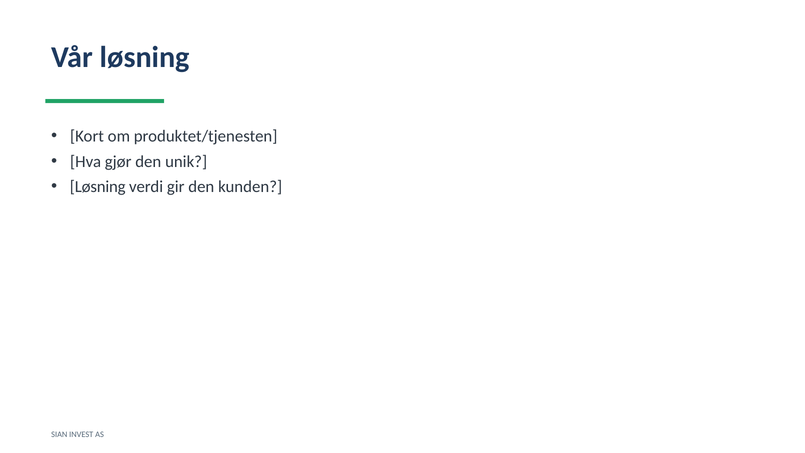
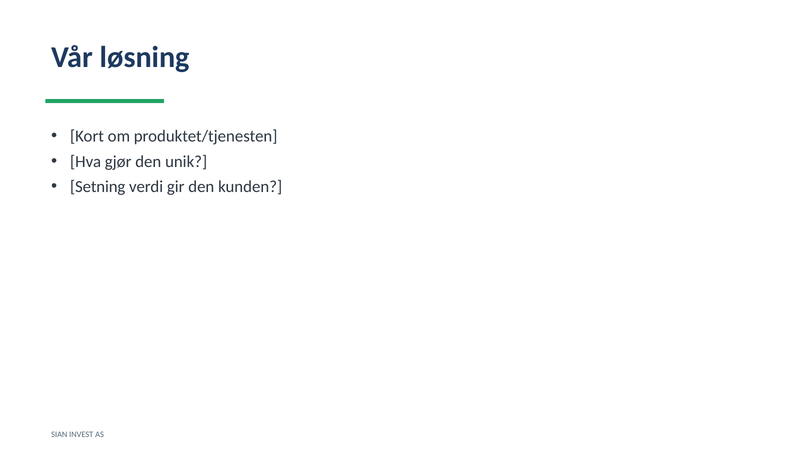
Løsning: Løsning -> Setning (98, 187)
